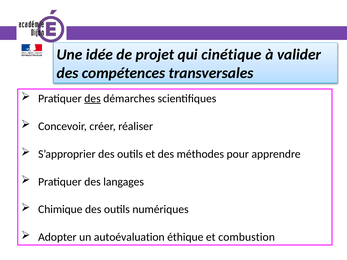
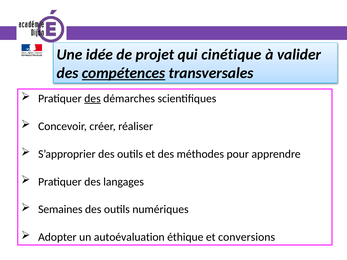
compétences underline: none -> present (124, 73)
Chimique: Chimique -> Semaines (60, 210)
combustion: combustion -> conversions (247, 237)
